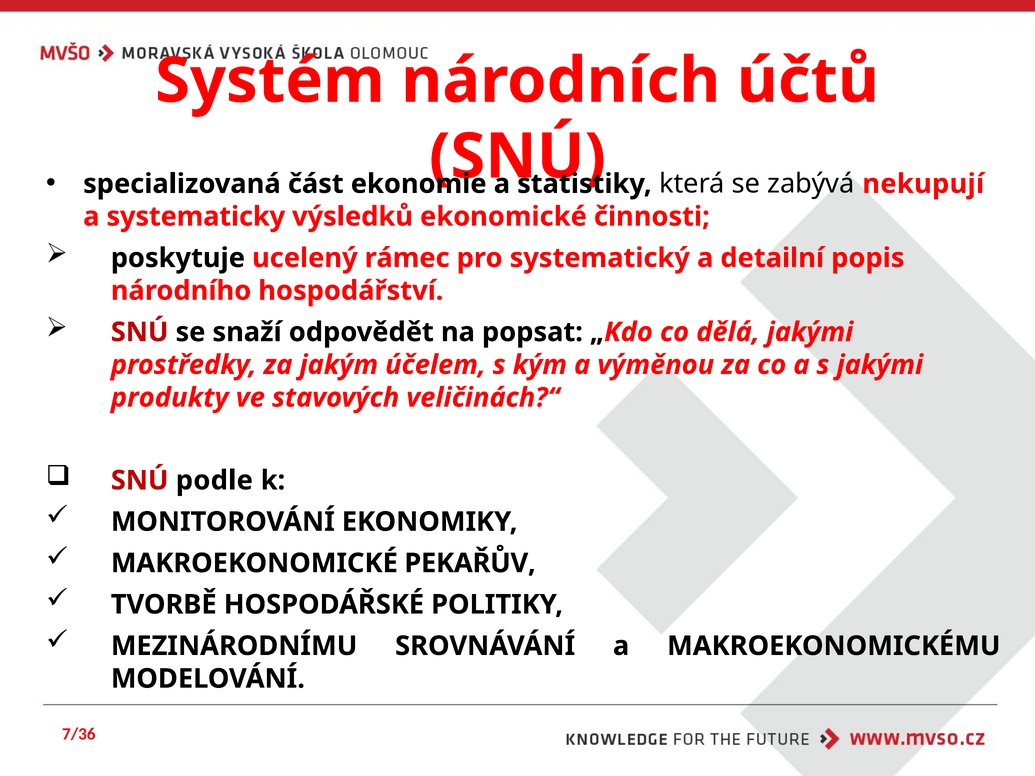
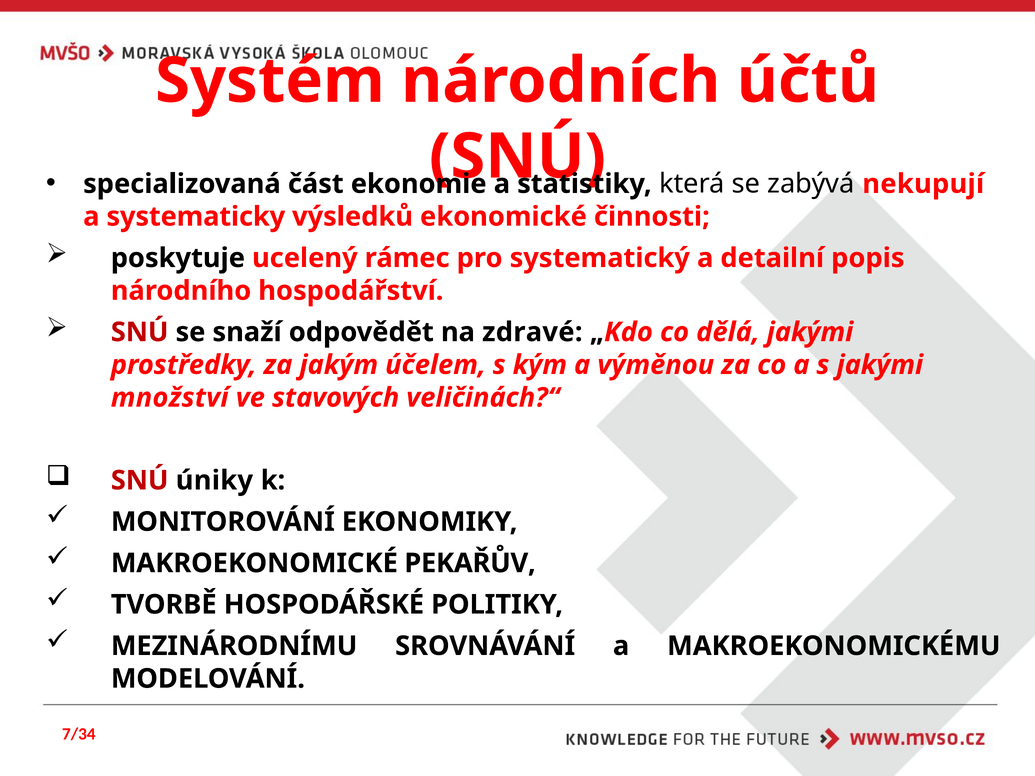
popsat: popsat -> zdravé (532, 332)
produkty: produkty -> množství (170, 398)
podle: podle -> úniky (214, 481)
7/36: 7/36 -> 7/34 (79, 734)
